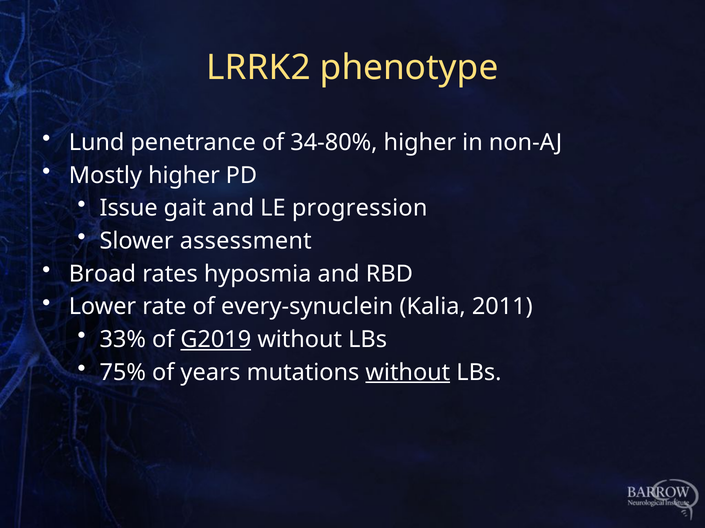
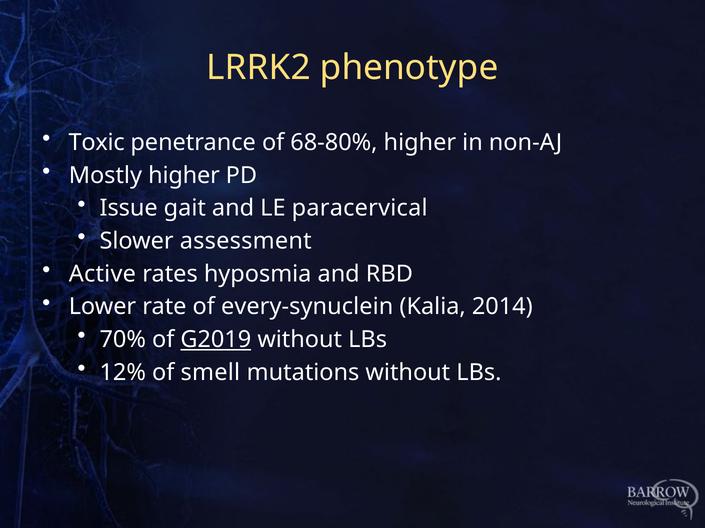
Lund: Lund -> Toxic (97, 143)
34-80%: 34-80% -> 68-80% (334, 143)
progression: progression -> paracervical (360, 208)
Broad: Broad -> Active (102, 274)
2011: 2011 -> 2014 (502, 307)
33%: 33% -> 70% (123, 340)
75%: 75% -> 12% (123, 373)
years: years -> smell (210, 373)
without underline: present -> none (408, 373)
